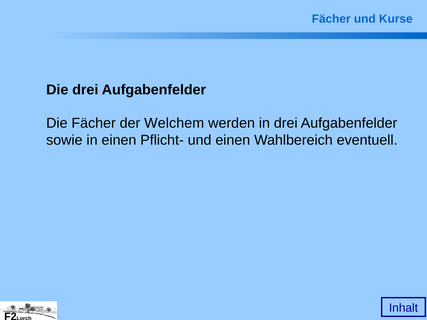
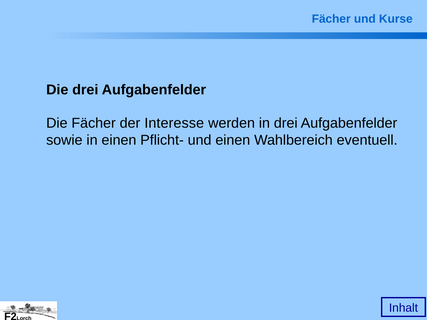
Welchem: Welchem -> Interesse (174, 123)
